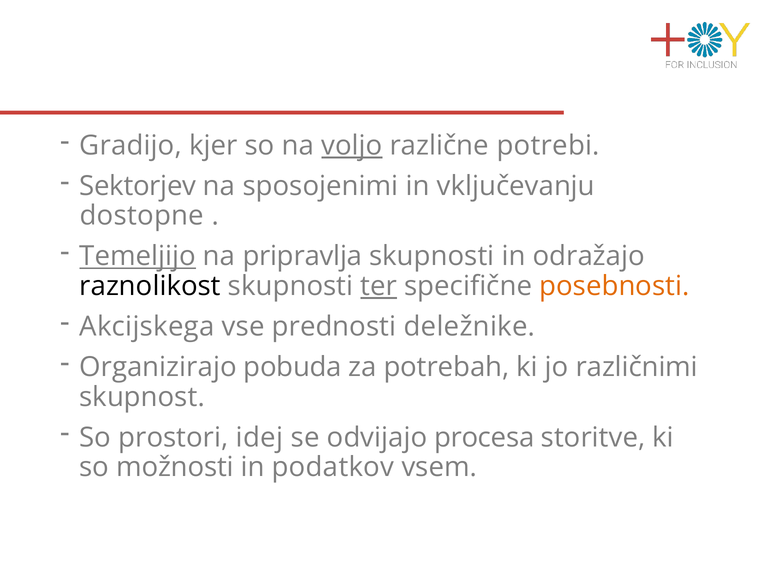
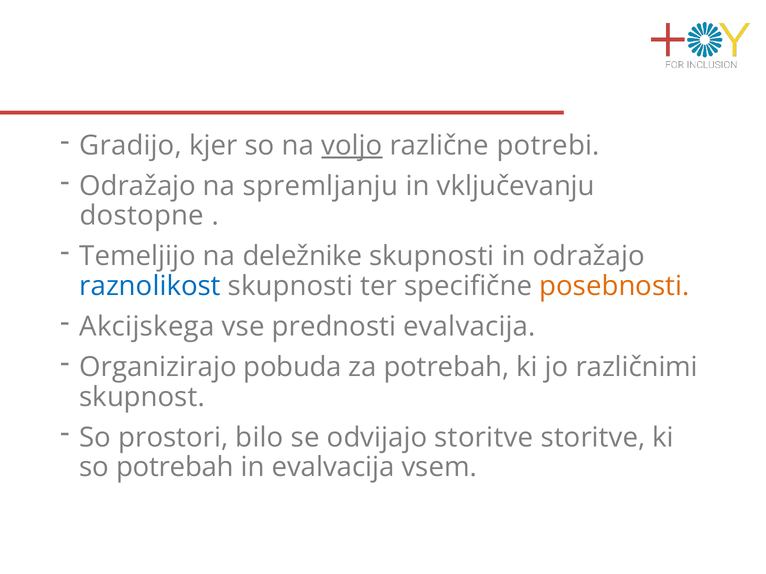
Sektorjev: Sektorjev -> Odražajo (138, 186)
sposojenimi: sposojenimi -> spremljanju (320, 186)
Temeljijo underline: present -> none (138, 257)
pripravlja: pripravlja -> deležnike (302, 257)
raznolikost colour: black -> blue (150, 286)
ter underline: present -> none (379, 286)
prednosti deležnike: deležnike -> evalvacija (469, 327)
idej: idej -> bilo (260, 438)
odvijajo procesa: procesa -> storitve (484, 438)
so možnosti: možnosti -> potrebah (175, 468)
in podatkov: podatkov -> evalvacija (333, 468)
